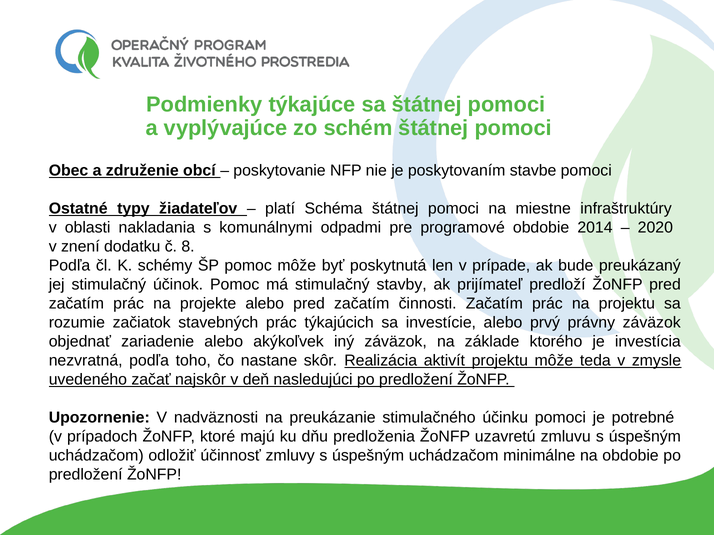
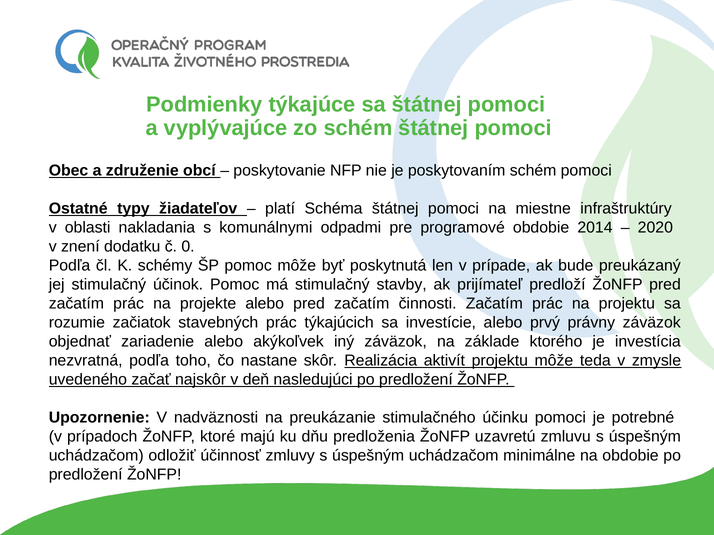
poskytovaním stavbe: stavbe -> schém (533, 171)
8: 8 -> 0 (188, 247)
